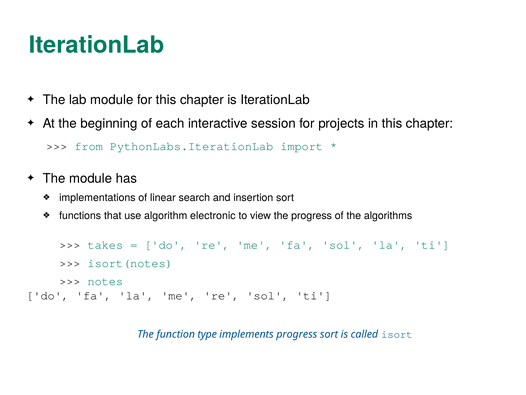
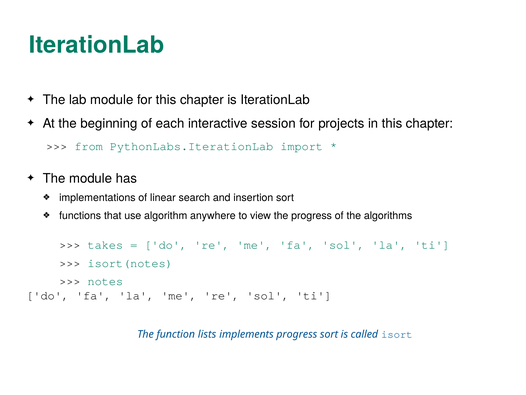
electronic: electronic -> anywhere (213, 215)
type: type -> lists (207, 334)
